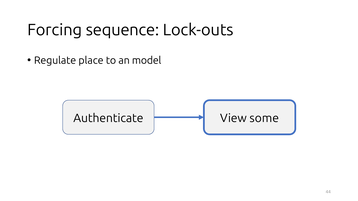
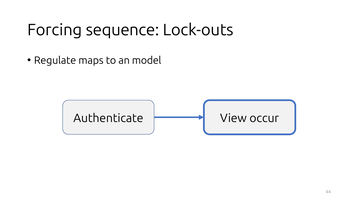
place: place -> maps (91, 61)
some: some -> occur (264, 118)
